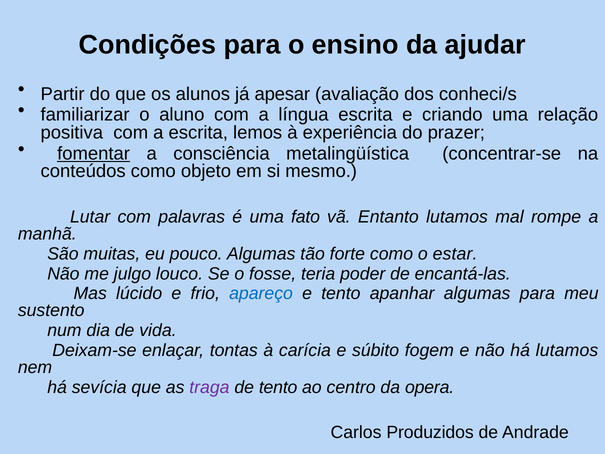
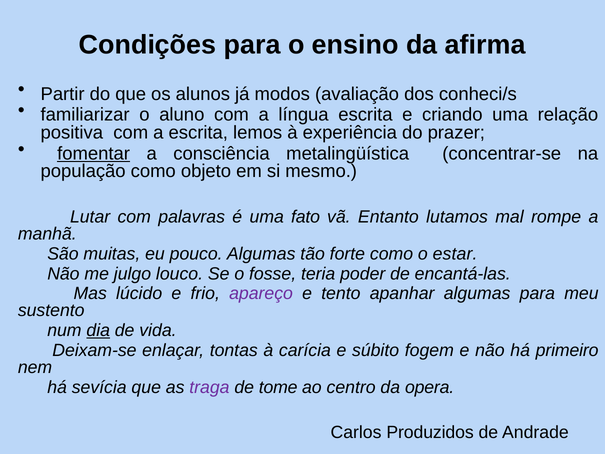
ajudar: ajudar -> afirma (485, 45)
apesar: apesar -> modos (282, 94)
conteúdos: conteúdos -> população (83, 171)
apareço colour: blue -> purple (261, 293)
dia underline: none -> present (98, 330)
há lutamos: lutamos -> primeiro (567, 350)
de tento: tento -> tome (278, 387)
